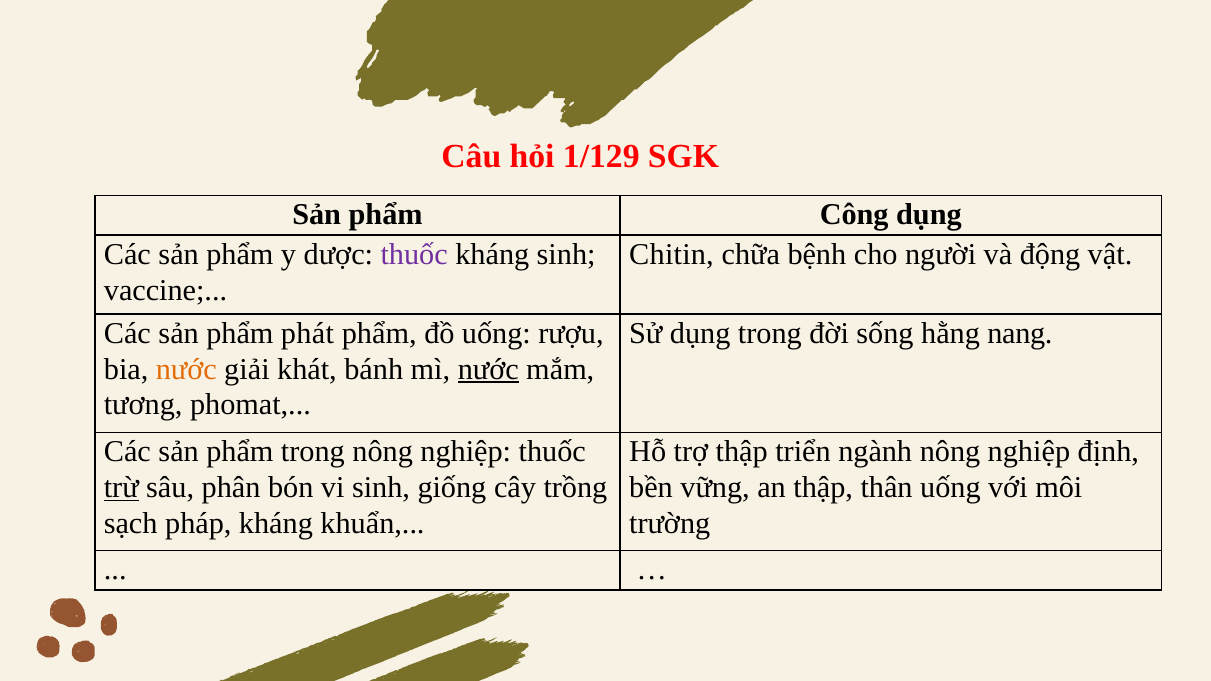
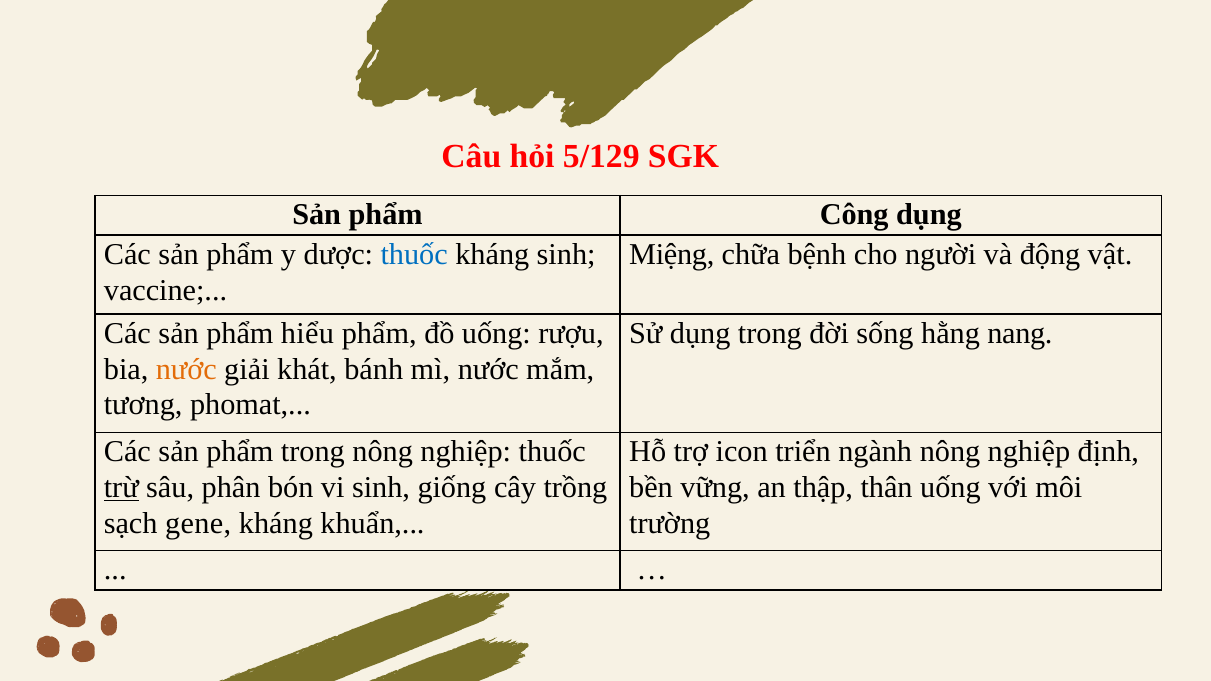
1/129: 1/129 -> 5/129 (601, 156)
thuốc colour: purple -> blue (414, 254)
Chitin: Chitin -> Miệng (672, 254)
phát: phát -> hiểu (307, 333)
nước underline: present -> none (488, 369)
trợ thập: thập -> icon (742, 452)
pháp: pháp -> gene (198, 523)
